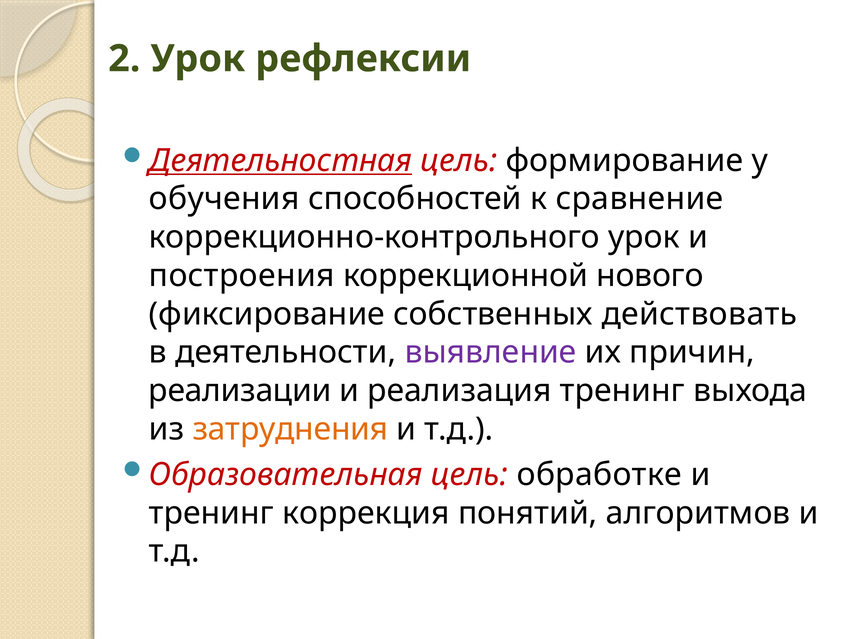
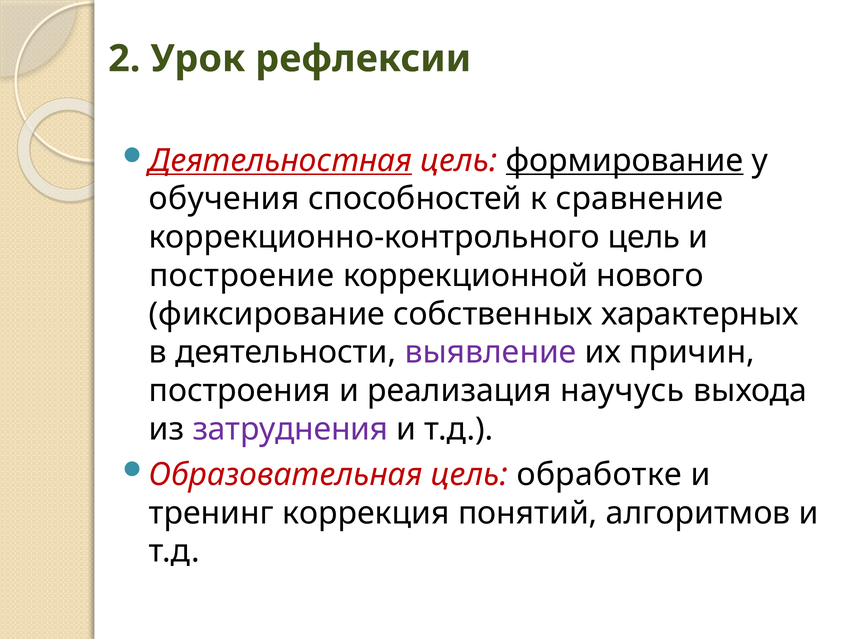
формирование underline: none -> present (625, 161)
коррекционно-контрольного урок: урок -> цель (644, 237)
построения: построения -> построение (242, 276)
действовать: действовать -> характерных (700, 314)
реализации: реализации -> построения (240, 391)
реализация тренинг: тренинг -> научусь (622, 391)
затруднения colour: orange -> purple (291, 429)
